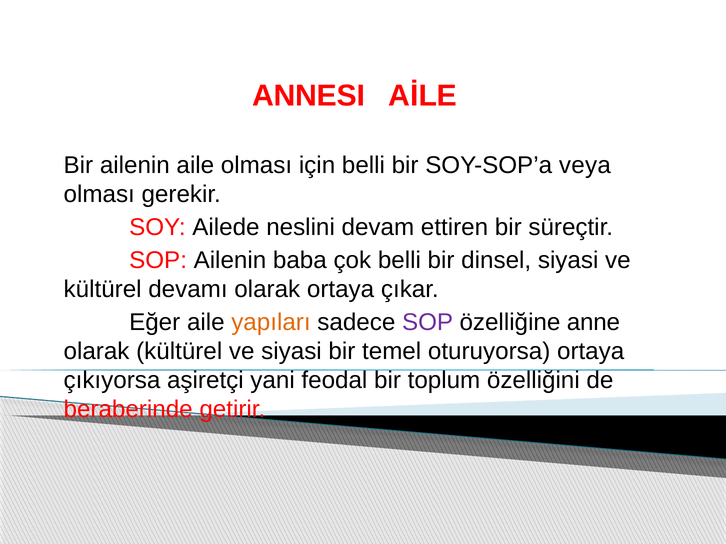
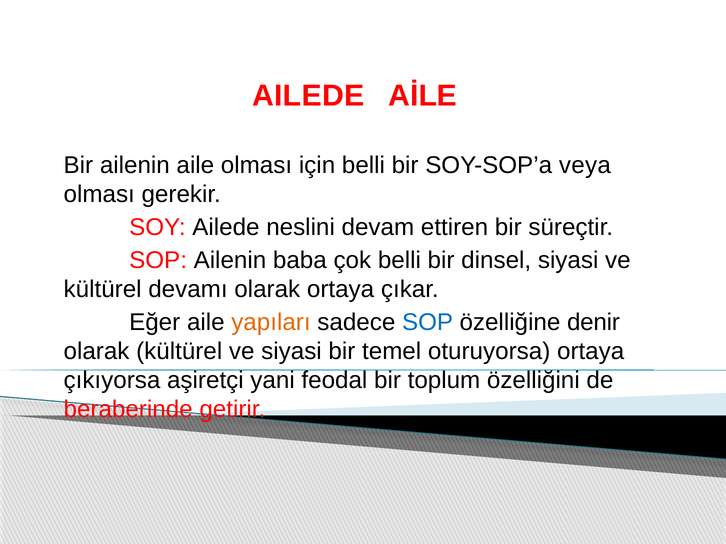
ANNESI: ANNESI -> AILEDE (308, 96)
SOP colour: purple -> blue (428, 323)
anne: anne -> denir (593, 323)
